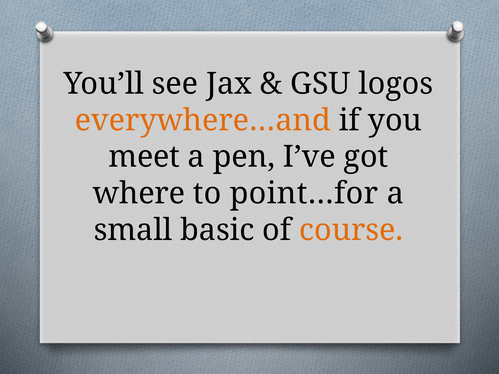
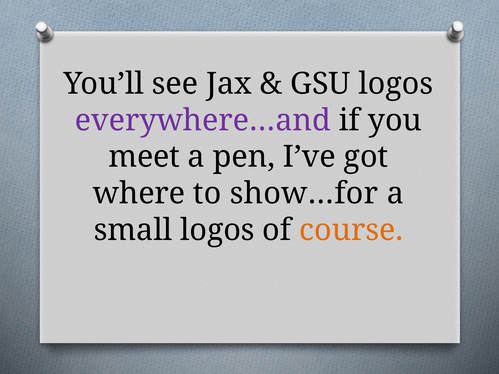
everywhere…and colour: orange -> purple (203, 120)
point…for: point…for -> show…for (304, 194)
small basic: basic -> logos (217, 230)
